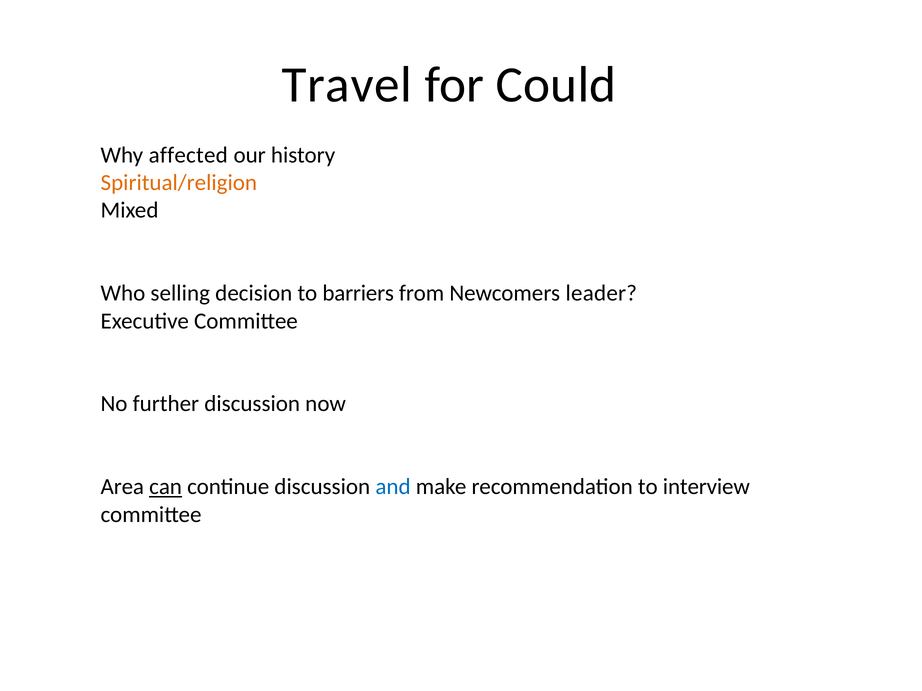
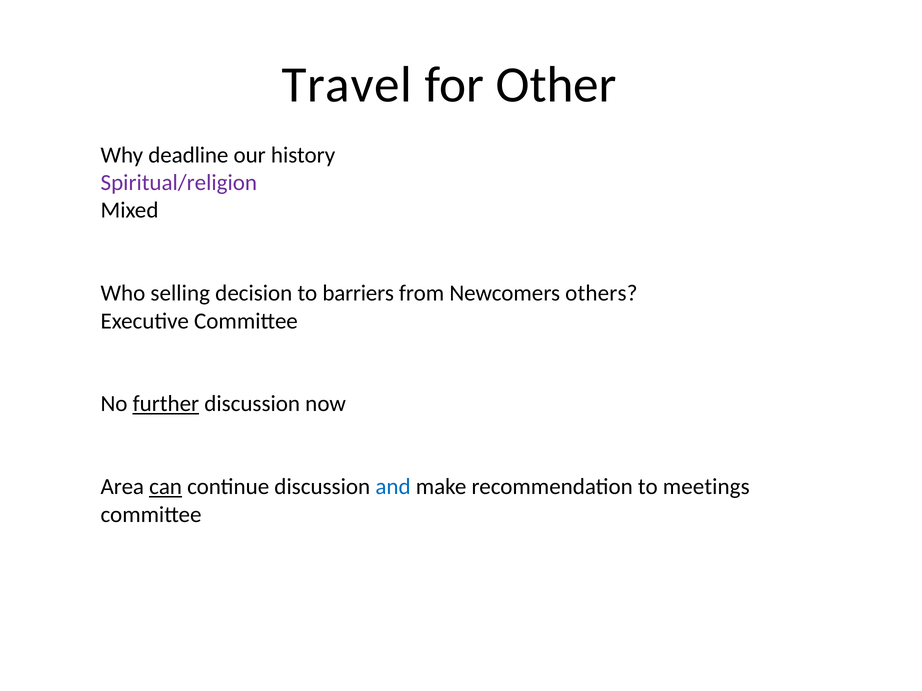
Could: Could -> Other (556, 85)
affected: affected -> deadline (188, 155)
Spiritual/religion colour: orange -> purple (179, 183)
leader: leader -> others (601, 293)
further underline: none -> present (166, 404)
interview: interview -> meetings (706, 487)
